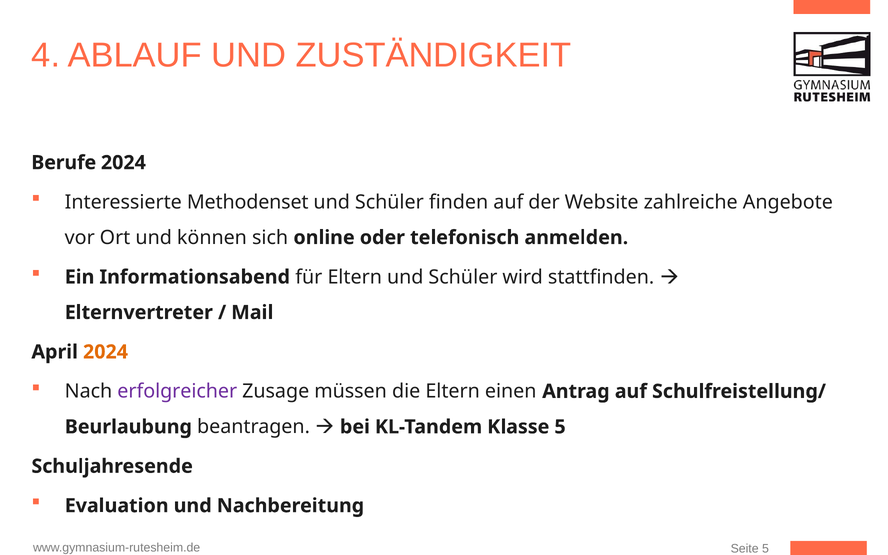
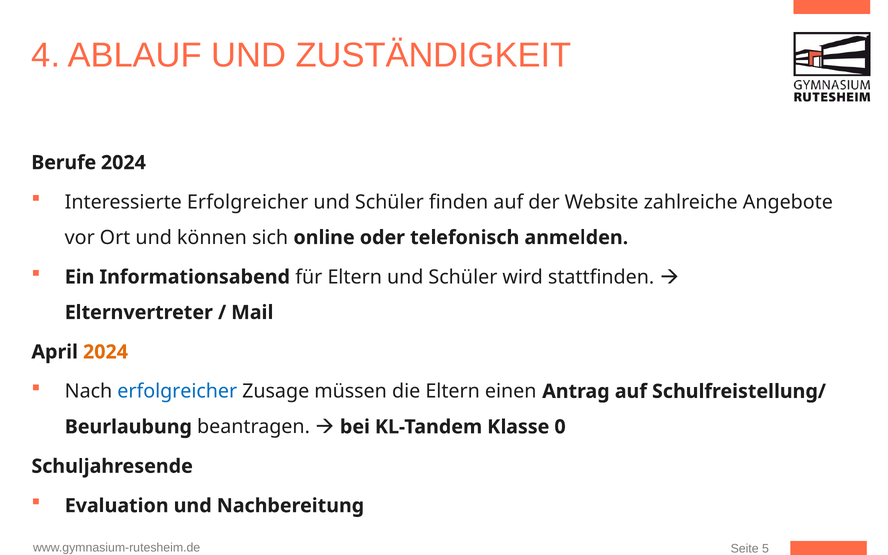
Interessierte Methodenset: Methodenset -> Erfolgreicher (248, 202)
erfolgreicher colour: purple -> blue (177, 391)
Klasse 5: 5 -> 0 (560, 427)
